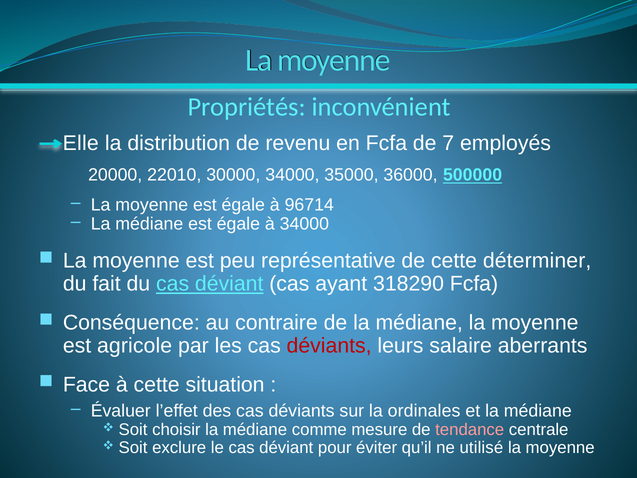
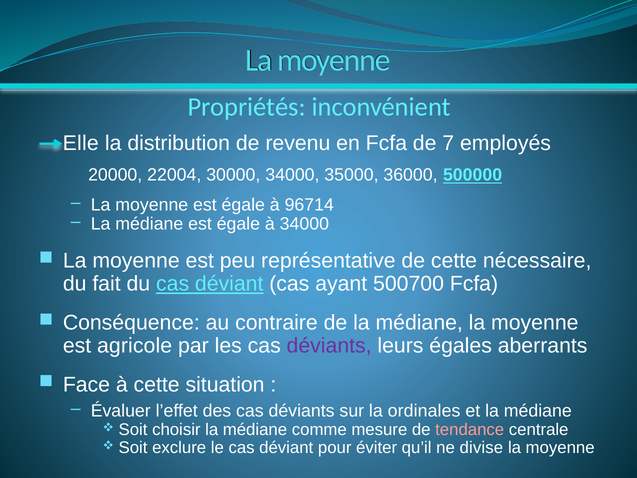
22010: 22010 -> 22004 (174, 175)
déterminer: déterminer -> nécessaire (537, 261)
318290: 318290 -> 500700 (409, 284)
déviants colour: red -> purple (329, 345)
salaire: salaire -> égales (461, 345)
utilisé: utilisé -> divise (481, 447)
